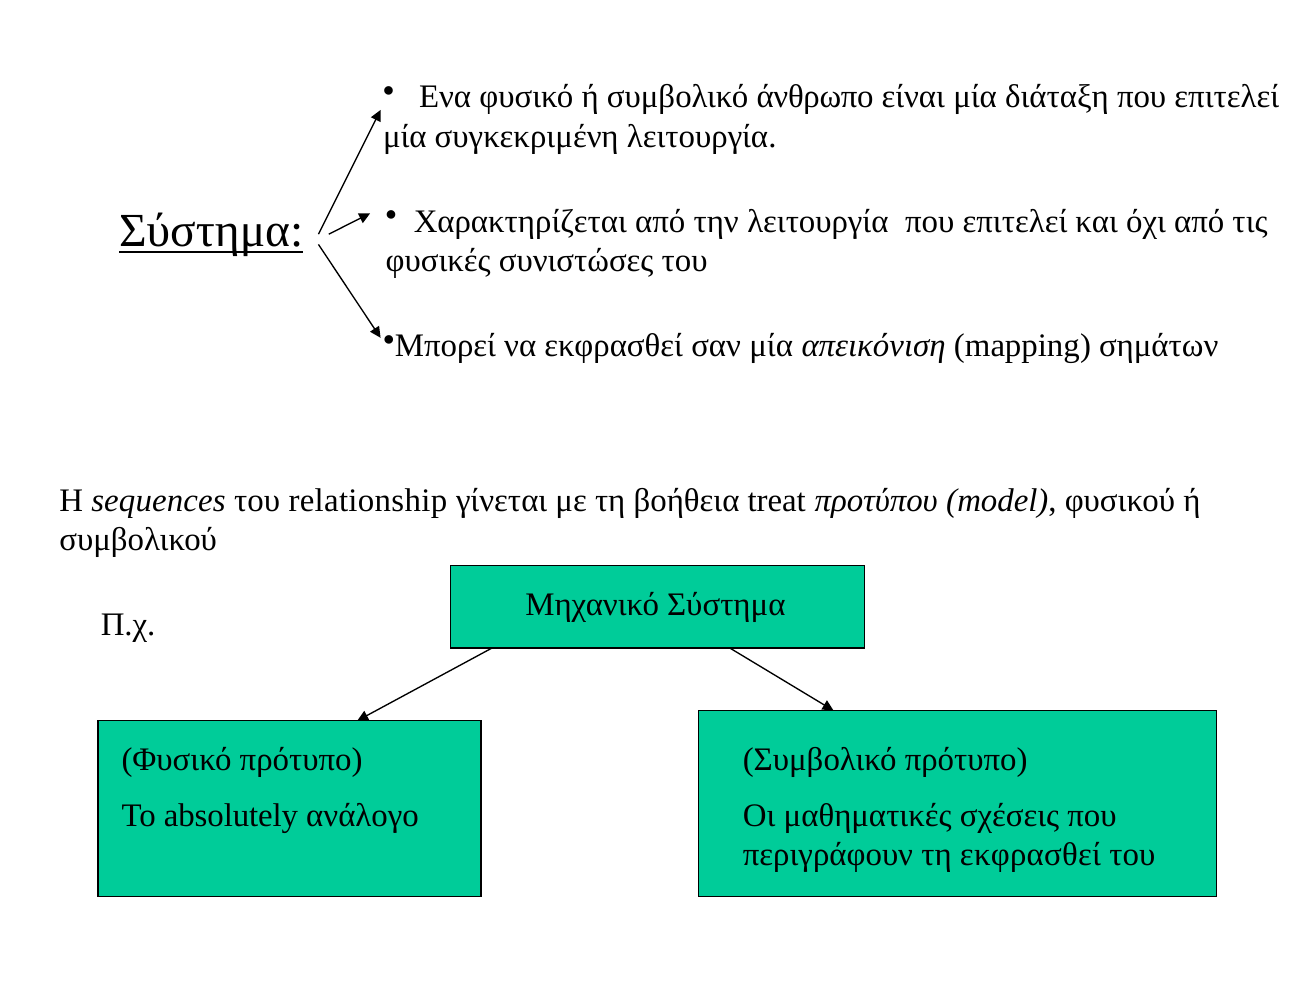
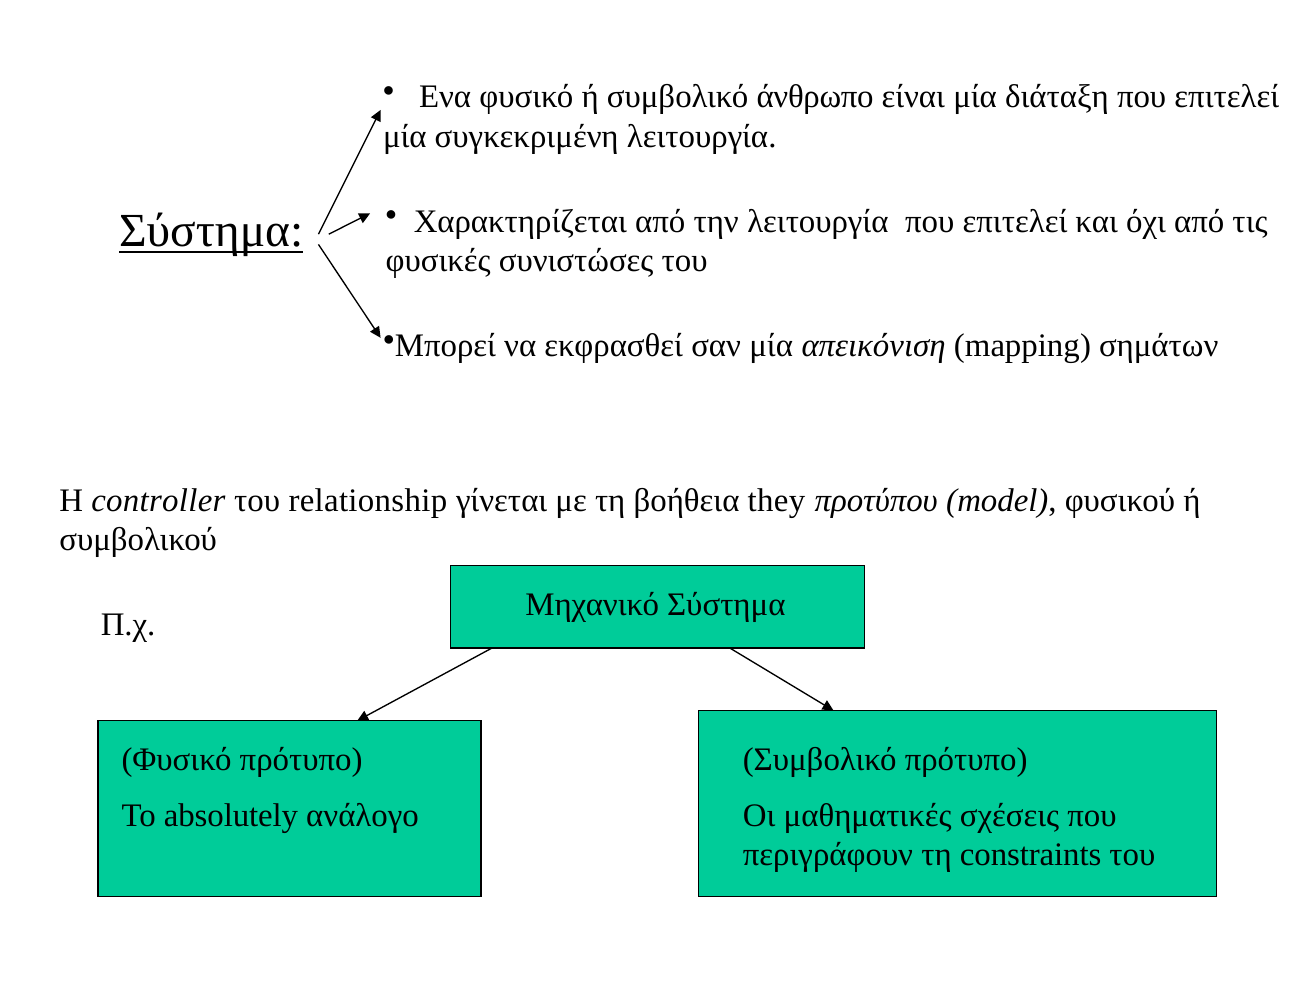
sequences: sequences -> controller (158, 501)
treat: treat -> they (777, 501)
τη εκφρασθεί: εκφρασθεί -> constraints (1031, 855)
